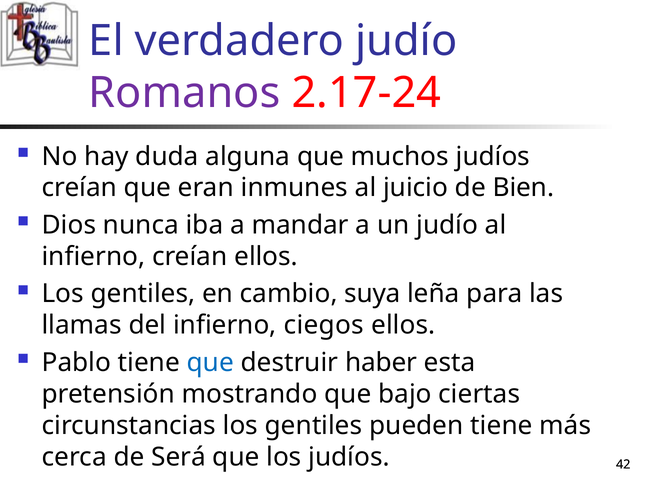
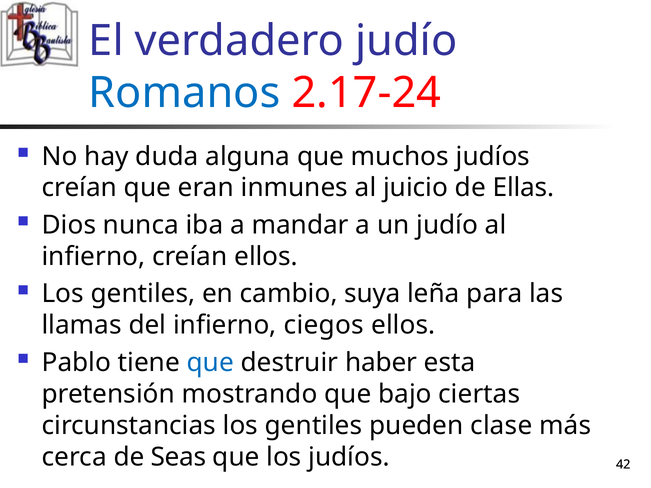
Romanos colour: purple -> blue (184, 93)
Bien: Bien -> Ellas (523, 188)
pueden tiene: tiene -> clase (501, 426)
Será: Será -> Seas (179, 457)
